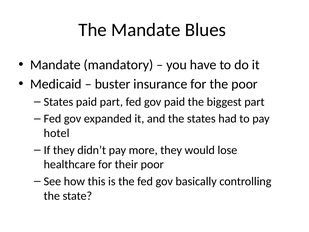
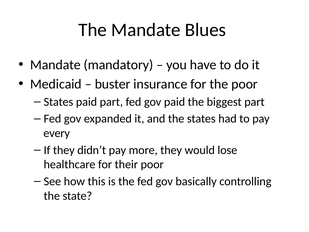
hotel: hotel -> every (57, 133)
